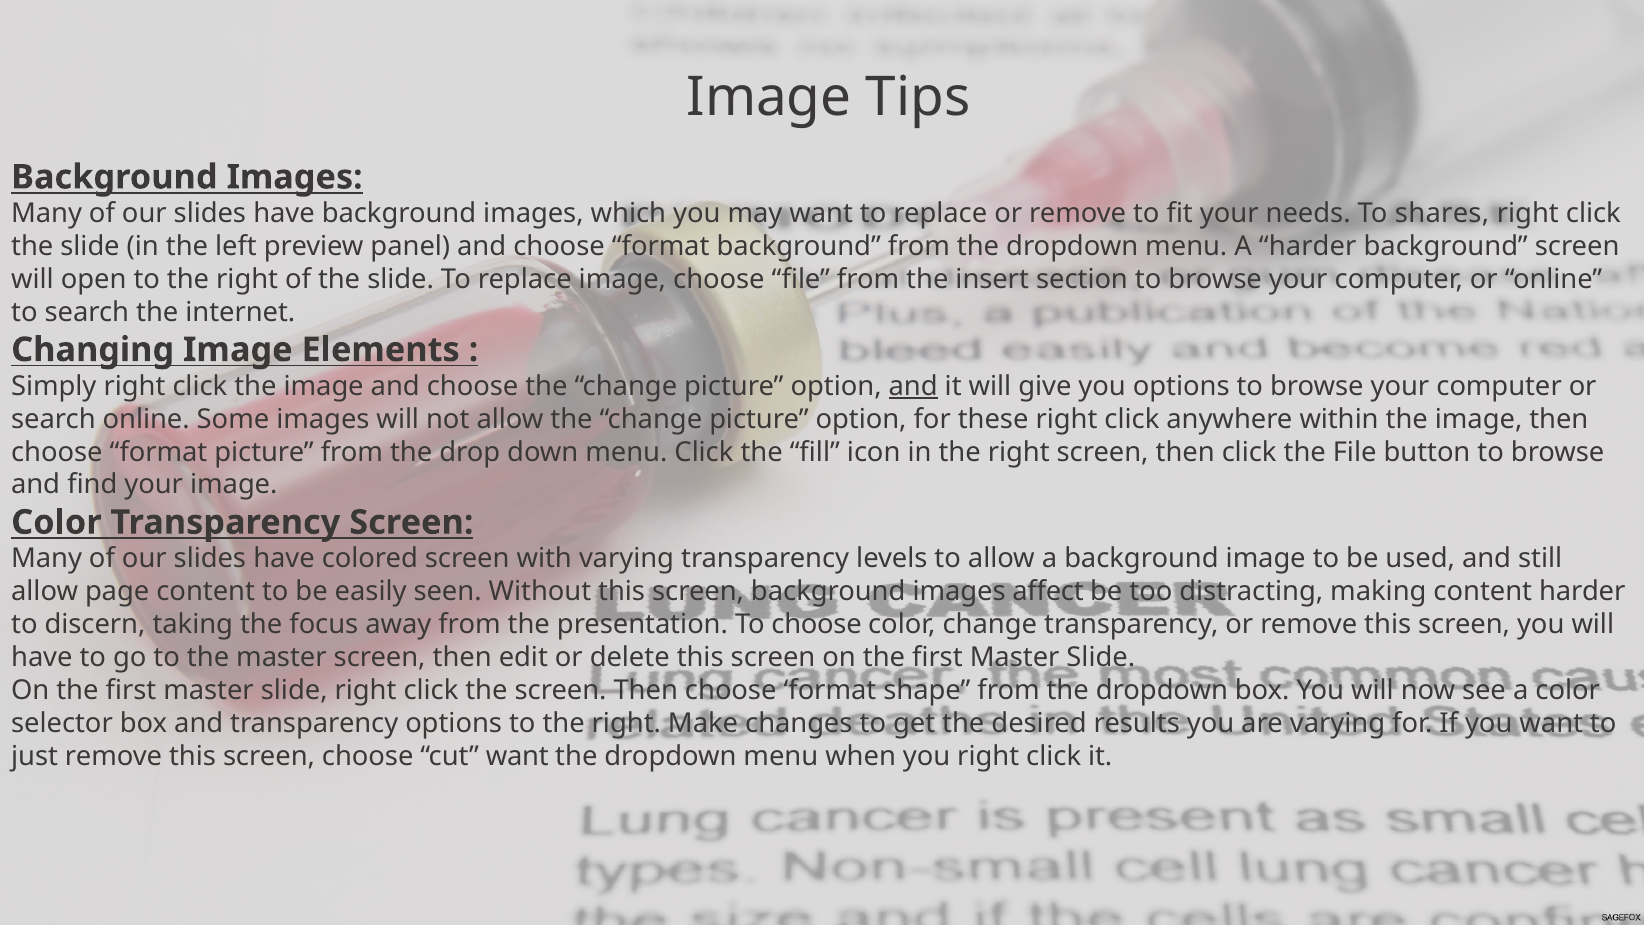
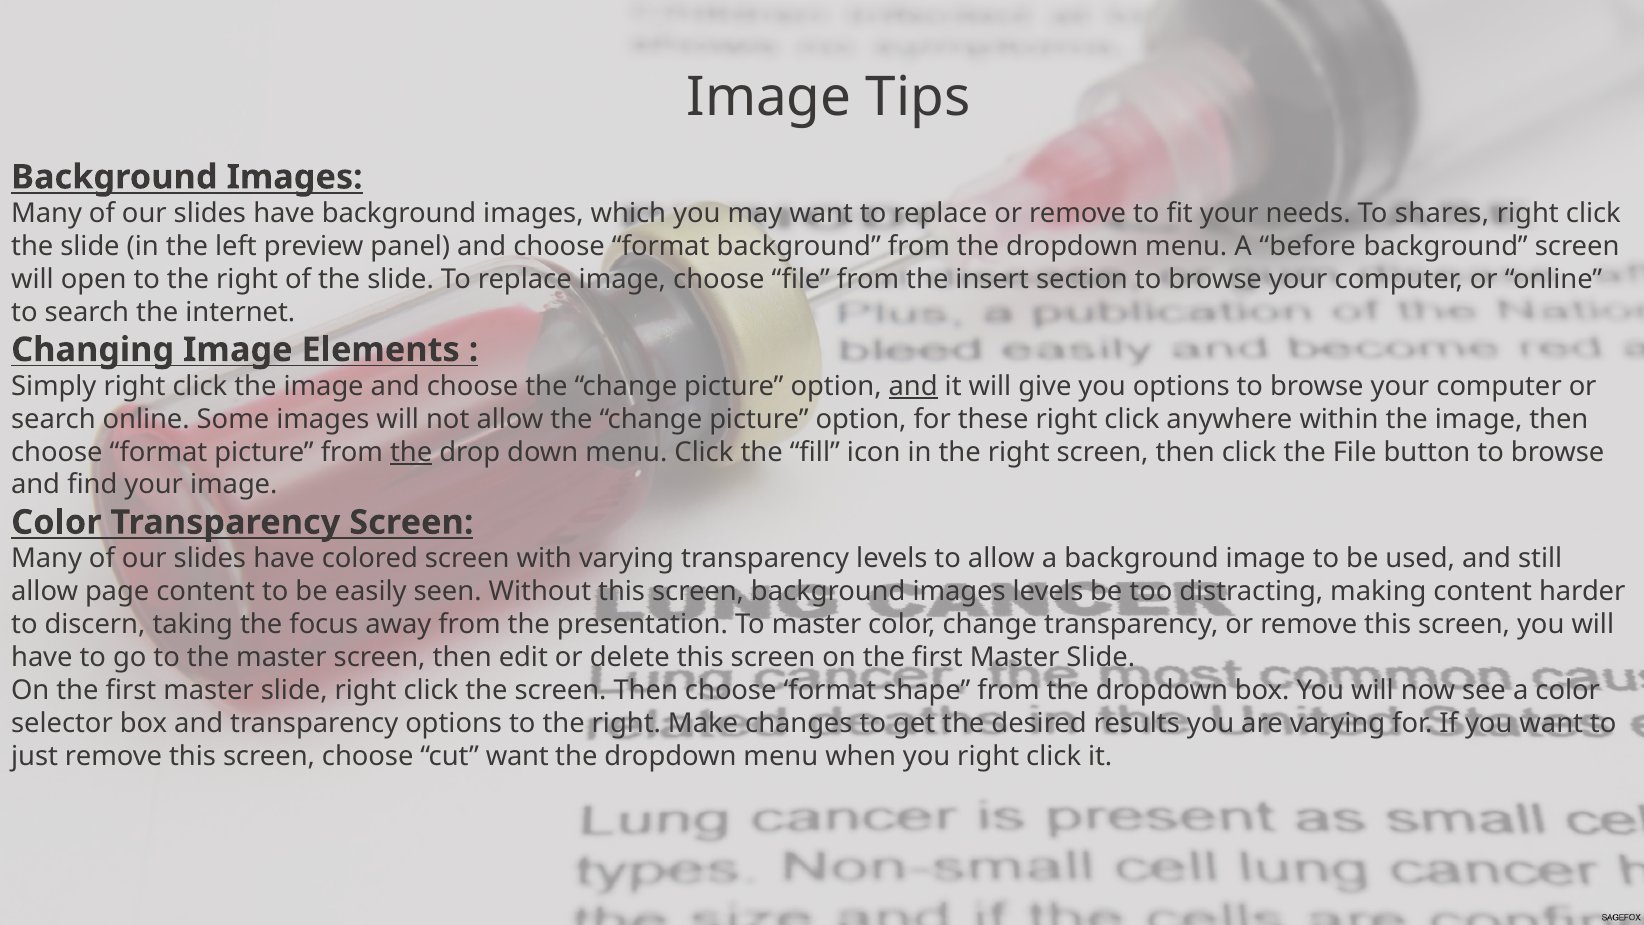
A harder: harder -> before (1308, 246)
the underline: none -> present (411, 452)
images affect: affect -> levels (1048, 592)
To choose: choose -> master (817, 624)
